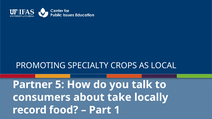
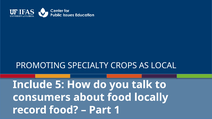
Partner: Partner -> Include (33, 85)
about take: take -> food (119, 98)
